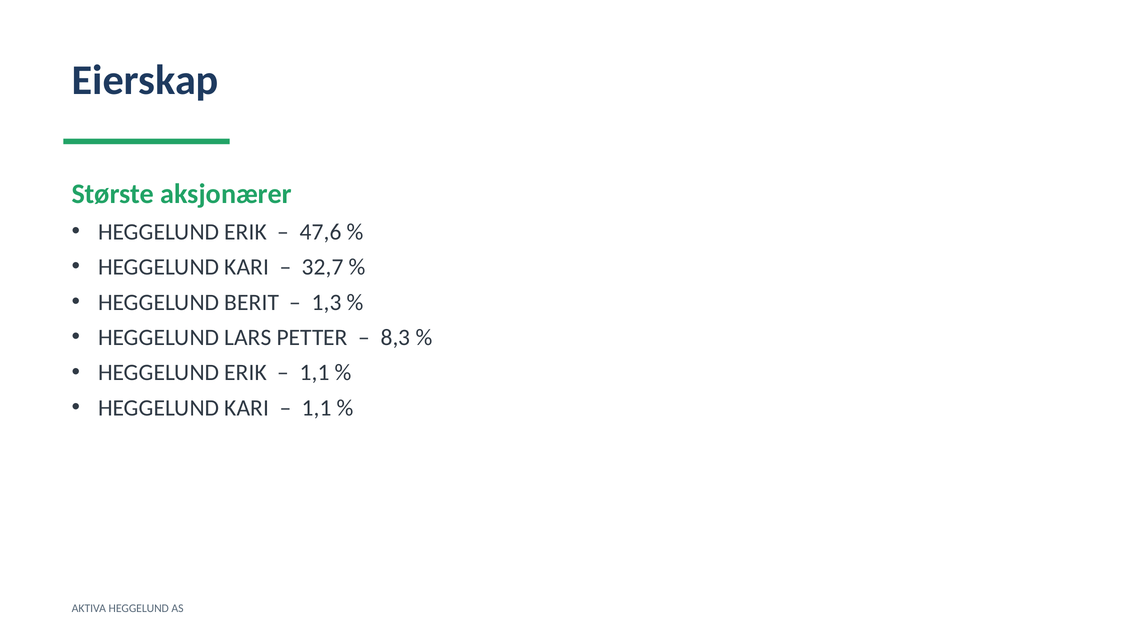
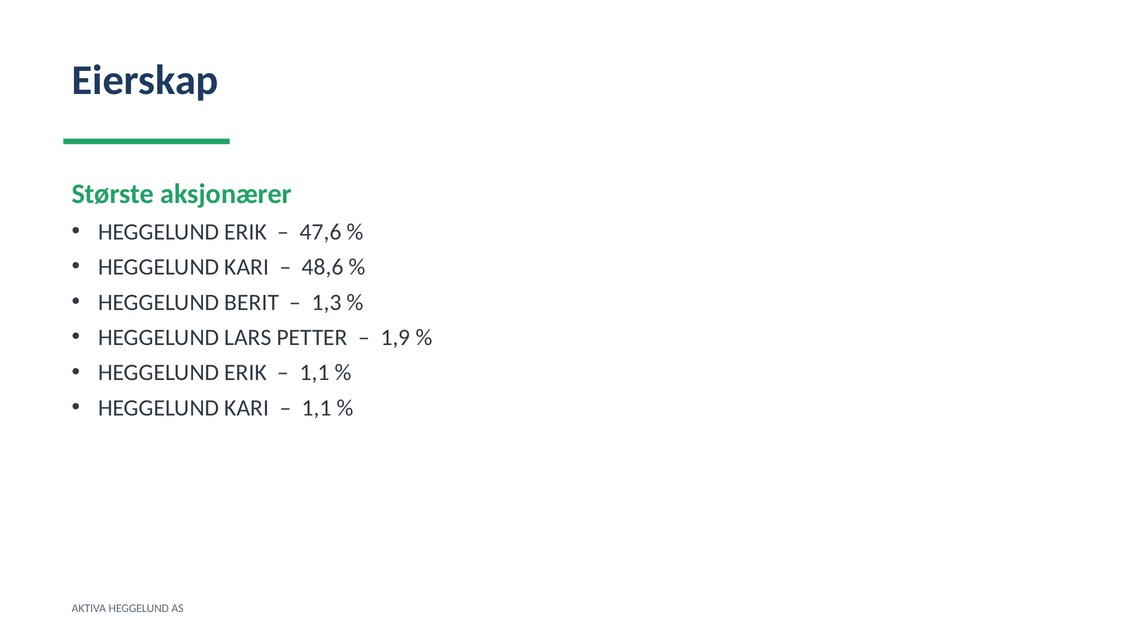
32,7: 32,7 -> 48,6 (323, 267)
8,3: 8,3 -> 1,9 (395, 337)
